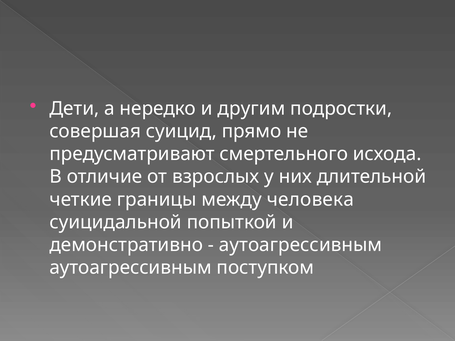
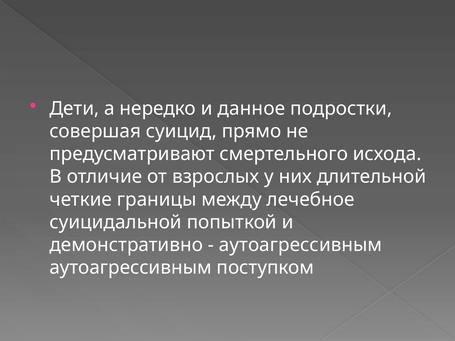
другим: другим -> данное (251, 109)
человека: человека -> лечебное (311, 200)
